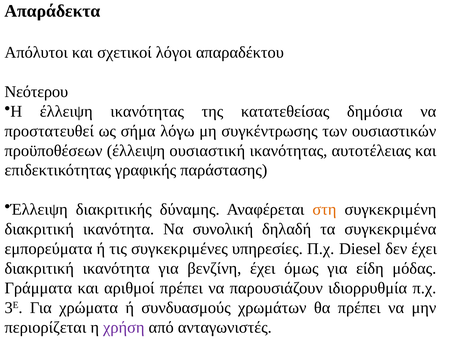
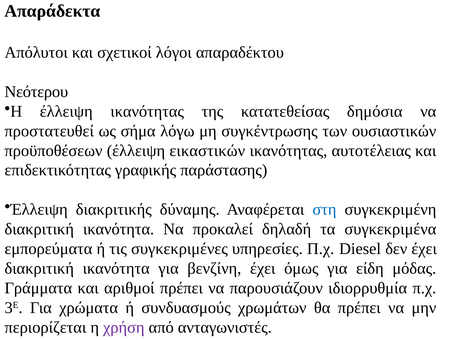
ουσιαστική: ουσιαστική -> εικαστικών (207, 151)
στη colour: orange -> blue (324, 210)
συνολική: συνολική -> προκαλεί (223, 229)
